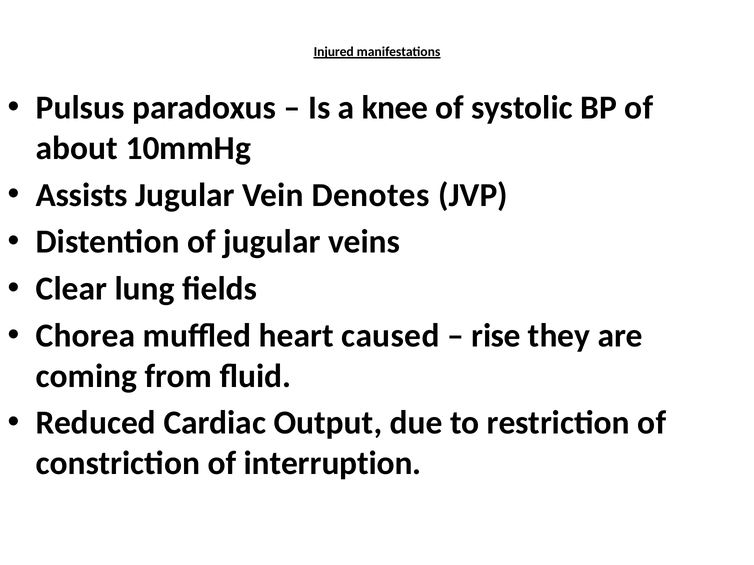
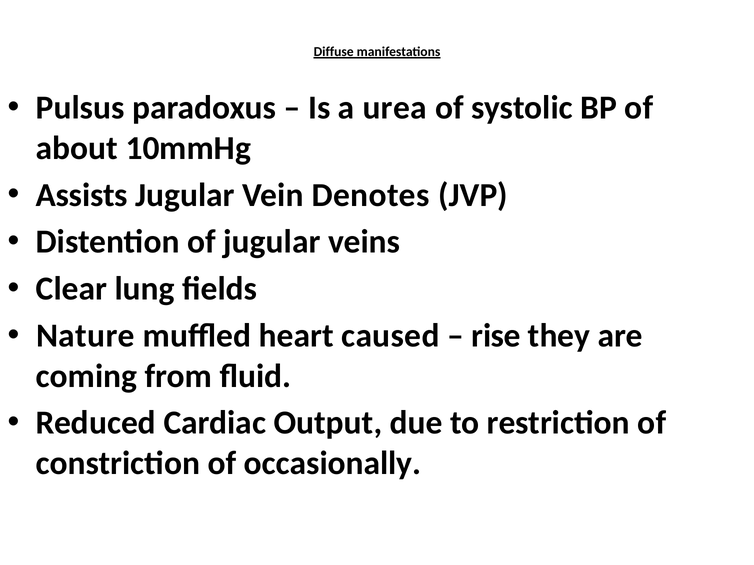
Injured: Injured -> Diffuse (334, 52)
knee: knee -> urea (395, 108)
Chorea: Chorea -> Nature (85, 336)
interruption: interruption -> occasionally (333, 464)
